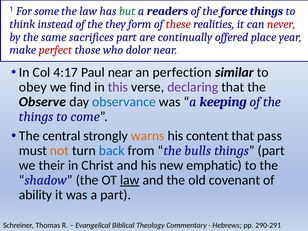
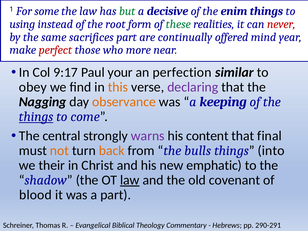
readers: readers -> decisive (168, 11)
force: force -> enim (234, 11)
think: think -> using (22, 24)
they: they -> root (116, 24)
these colour: red -> green (178, 24)
place: place -> mind (264, 37)
dolor: dolor -> more (138, 50)
4:17: 4:17 -> 9:17 (66, 72)
Paul near: near -> your (120, 72)
this colour: purple -> orange (118, 87)
Observe: Observe -> Nagging (43, 102)
observance colour: blue -> orange (124, 102)
things underline: none -> present (36, 117)
warns colour: orange -> purple (148, 136)
pass: pass -> final (270, 136)
back colour: blue -> orange (112, 151)
things part: part -> into (271, 151)
ability: ability -> blood (35, 195)
